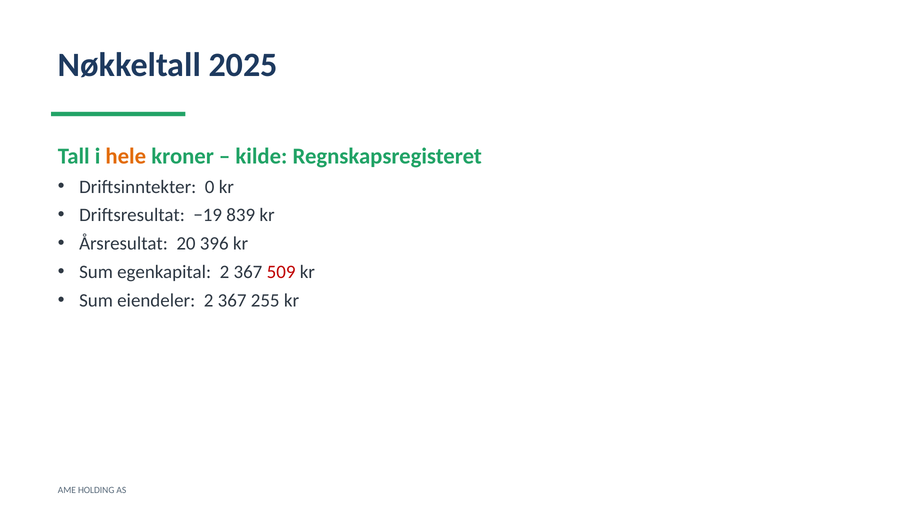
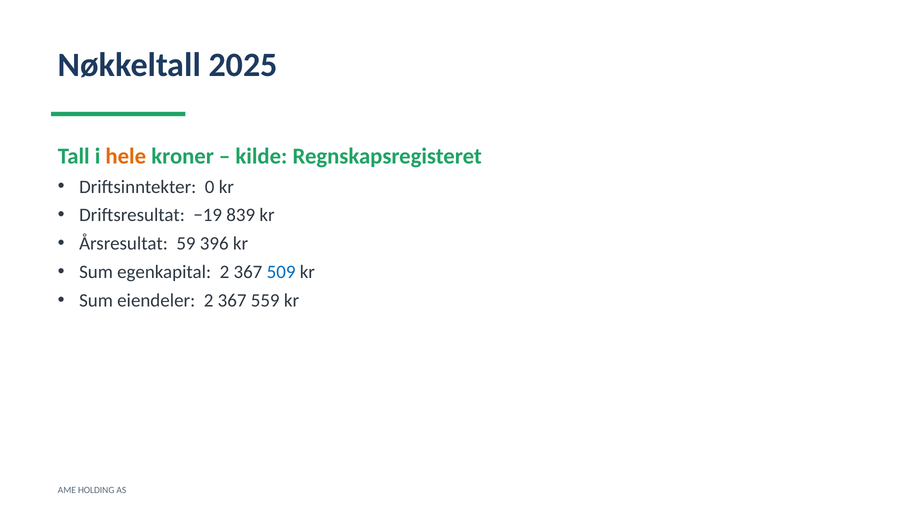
20: 20 -> 59 (186, 244)
509 colour: red -> blue (281, 272)
255: 255 -> 559 (265, 301)
